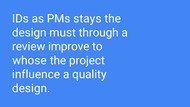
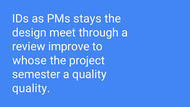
must: must -> meet (63, 33)
influence: influence -> semester (36, 74)
design: design -> quality (31, 88)
